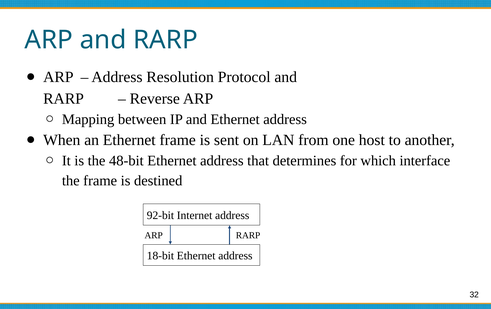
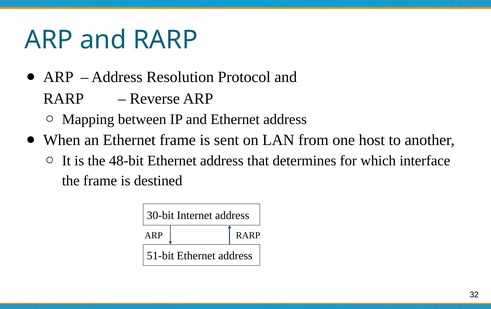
92-bit: 92-bit -> 30-bit (160, 216)
18-bit: 18-bit -> 51-bit (160, 256)
